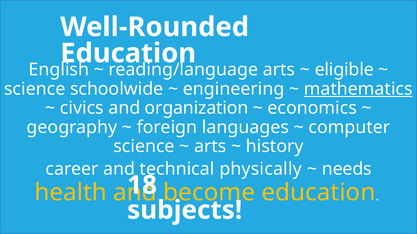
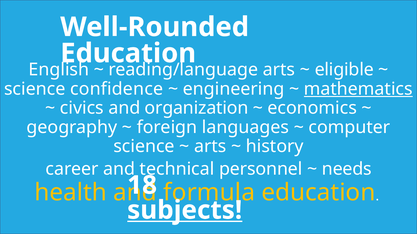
schoolwide: schoolwide -> confidence (117, 89)
physically: physically -> personnel (261, 169)
become: become -> formula (209, 193)
subjects underline: none -> present (185, 211)
